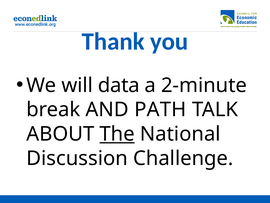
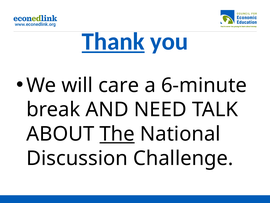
Thank underline: none -> present (113, 41)
data: data -> care (119, 85)
2-minute: 2-minute -> 6-minute (204, 85)
PATH: PATH -> NEED (160, 109)
